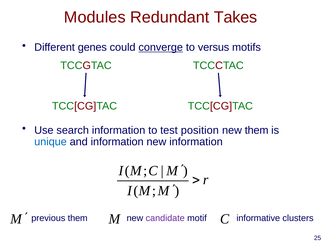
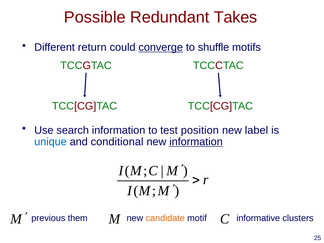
Modules: Modules -> Possible (95, 17)
genes: genes -> return (92, 47)
versus: versus -> shuffle (214, 47)
new them: them -> label (256, 130)
and information: information -> conditional (117, 142)
information underline: none -> present (196, 142)
candidate colour: purple -> orange (165, 218)
